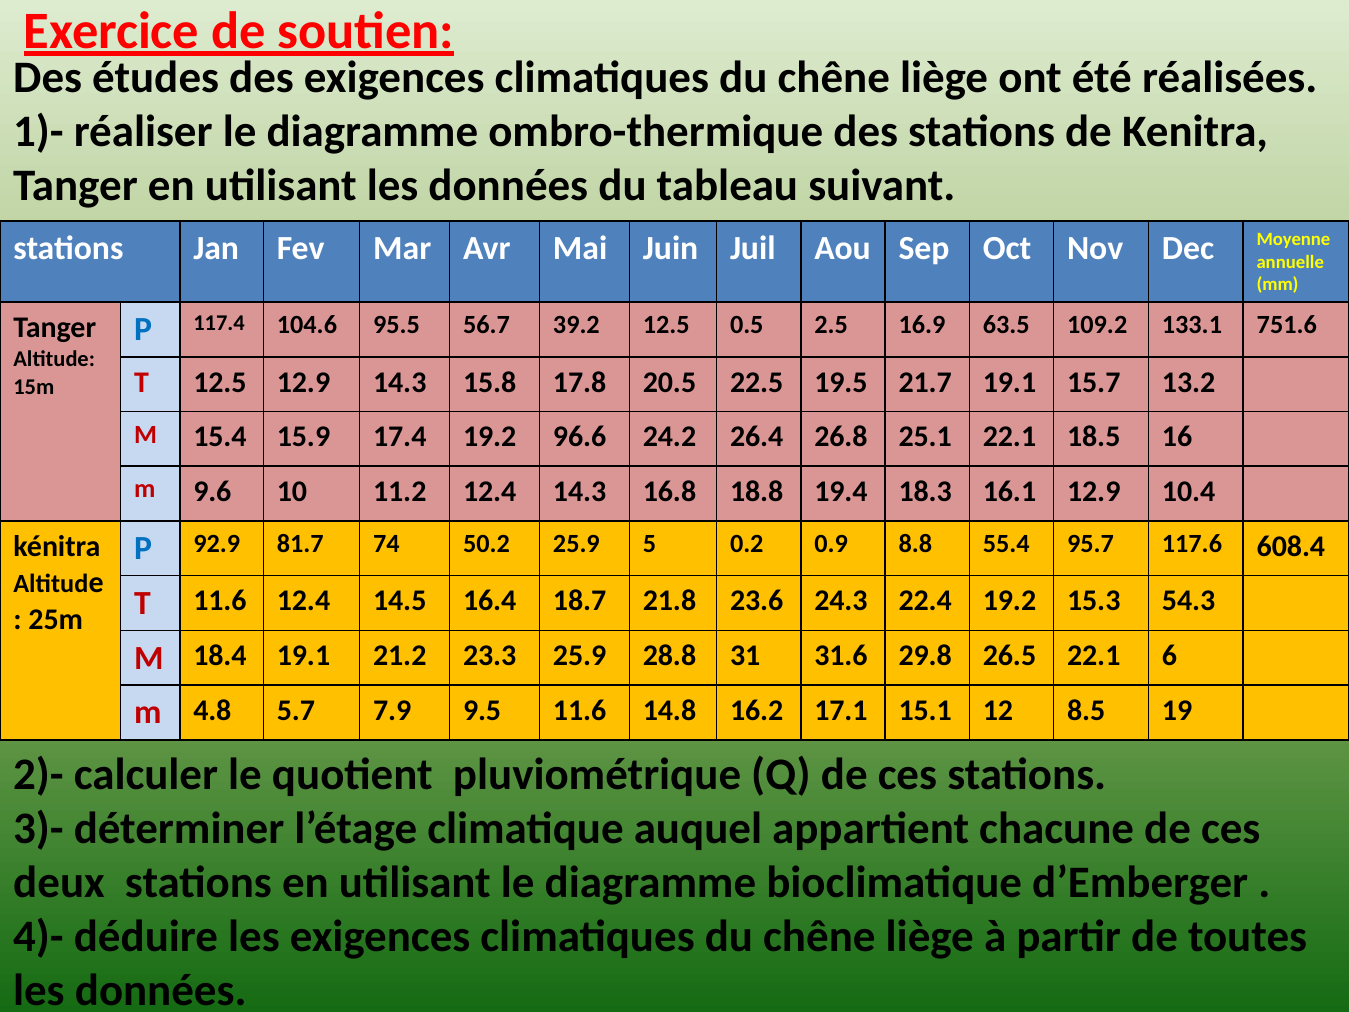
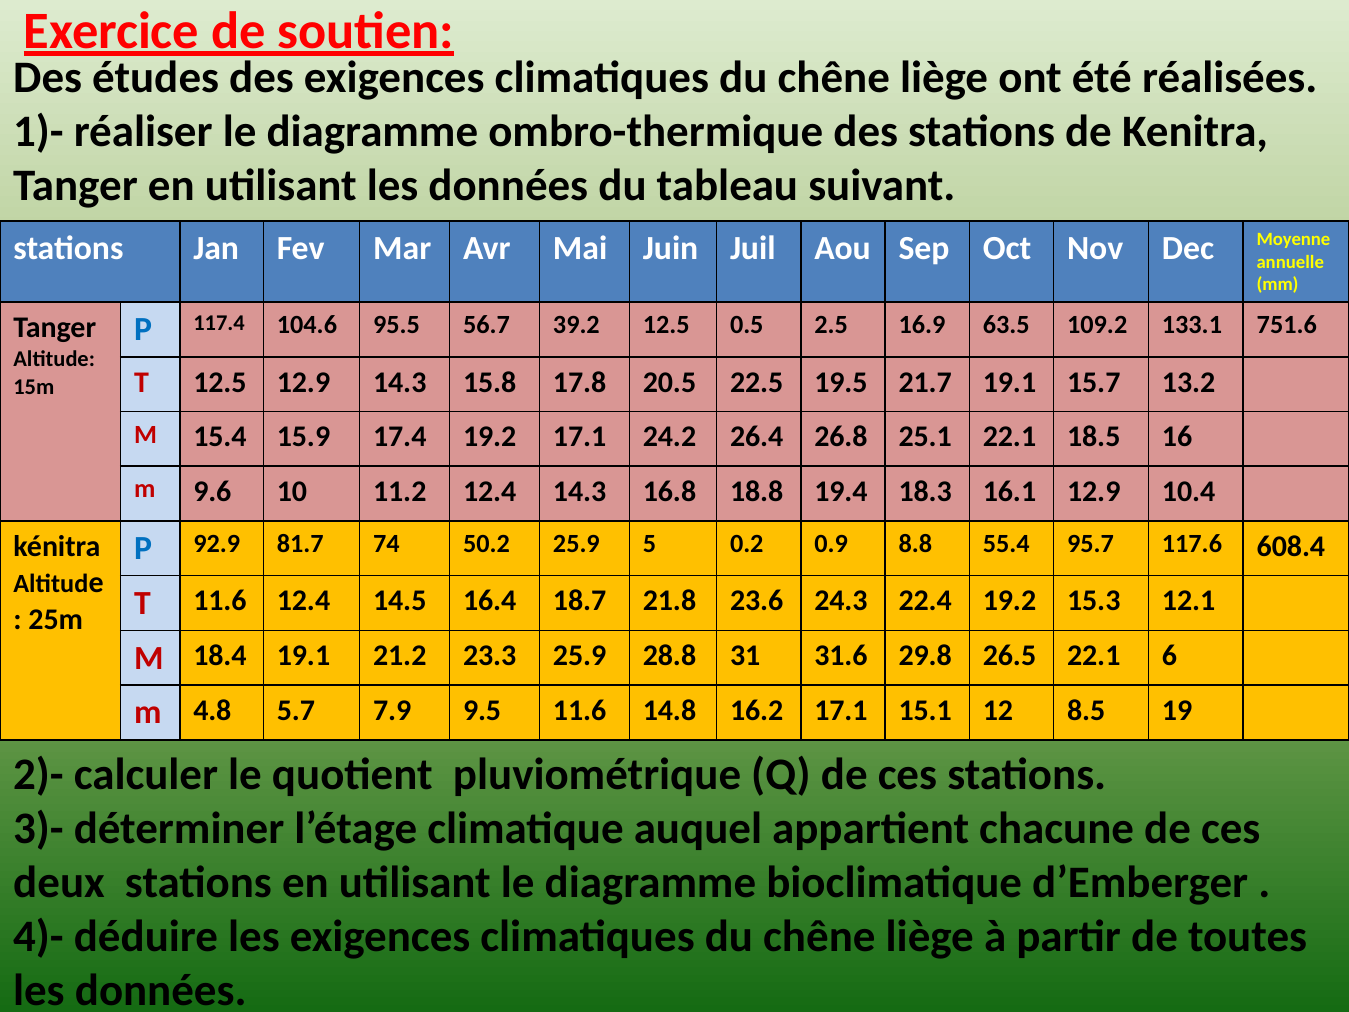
19.2 96.6: 96.6 -> 17.1 (580, 437)
54.3: 54.3 -> 12.1 (1189, 601)
